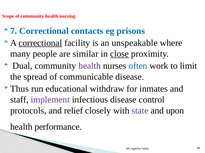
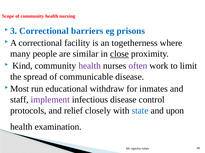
7: 7 -> 3 (14, 31)
contacts: contacts -> barriers (87, 31)
correctional underline: present -> none (40, 43)
unspeakable: unspeakable -> togetherness (135, 43)
Dual: Dual -> Kind (22, 66)
often colour: blue -> purple (138, 66)
Thus: Thus -> Most (20, 89)
state colour: purple -> blue (140, 111)
performance: performance -> examination (58, 127)
